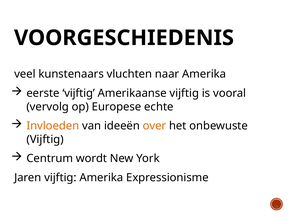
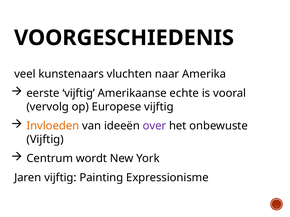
Amerikaanse vijftig: vijftig -> echte (184, 93)
Europese echte: echte -> vijftig (159, 107)
over colour: orange -> purple (154, 126)
vijftig Amerika: Amerika -> Painting (101, 178)
